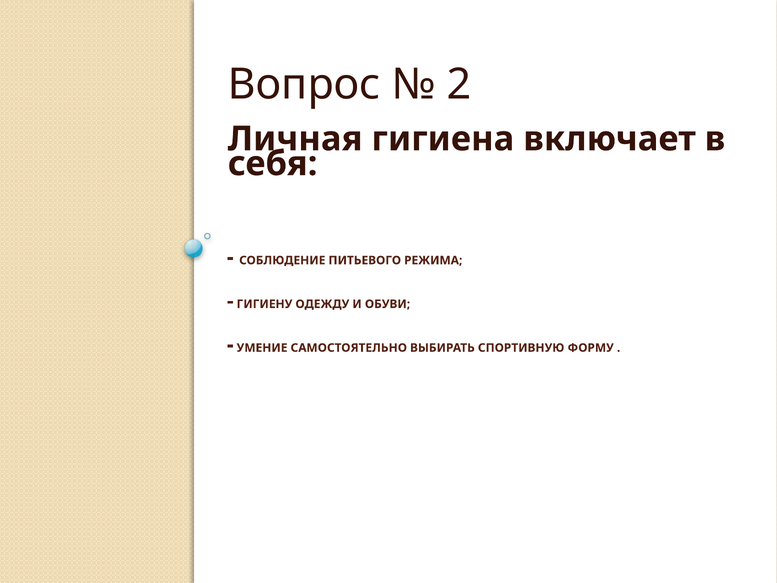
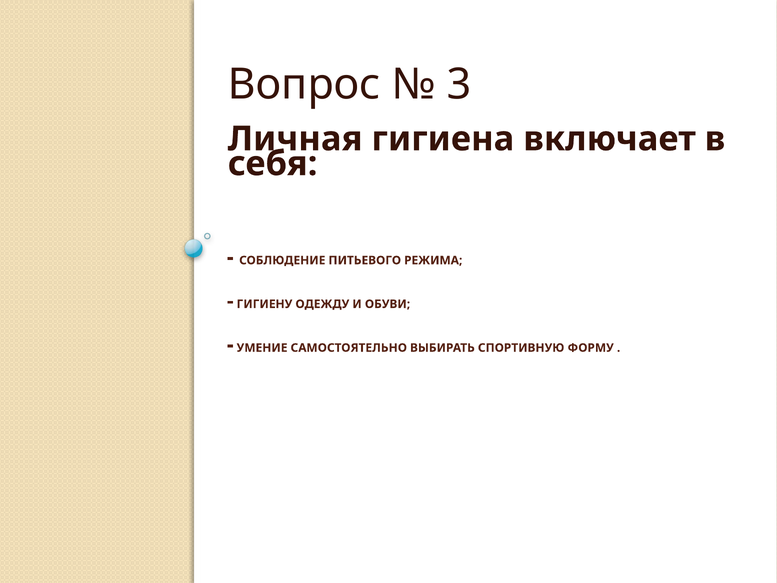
2: 2 -> 3 (459, 85)
